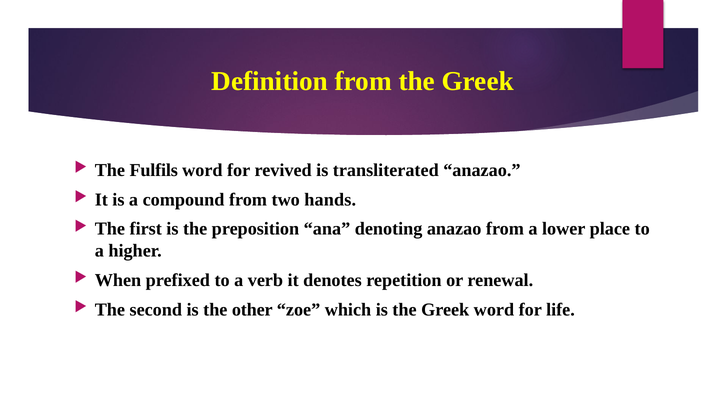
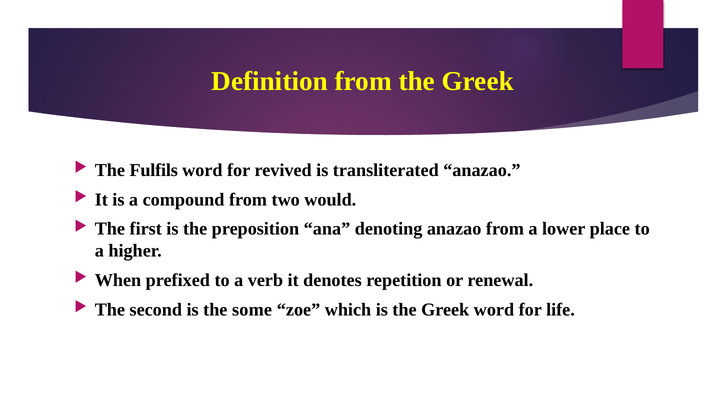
hands: hands -> would (330, 200)
other: other -> some (252, 310)
